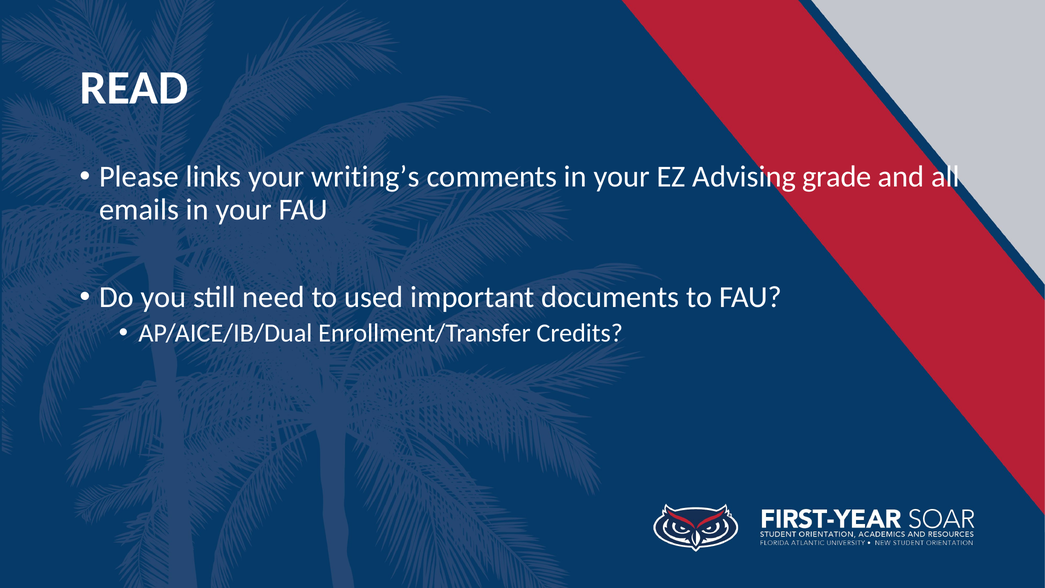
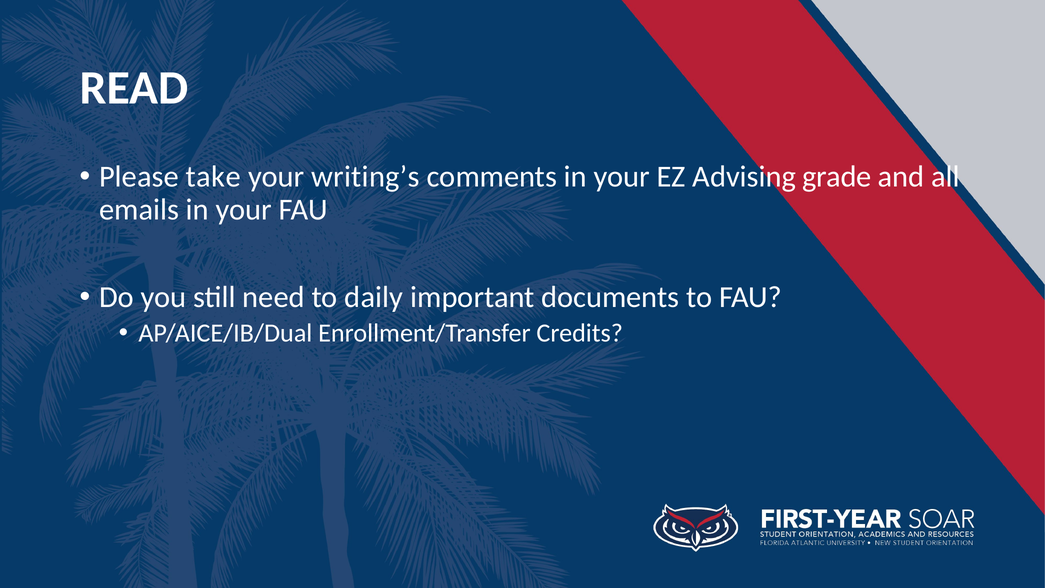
links: links -> take (213, 177)
used: used -> daily (374, 297)
